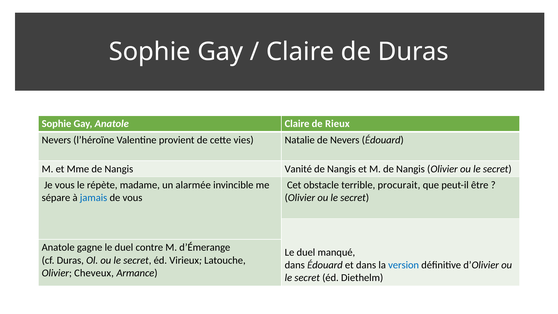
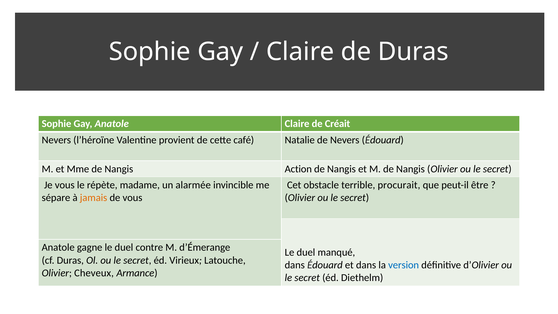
Rieux: Rieux -> Créait (338, 124)
vies: vies -> café (244, 140)
Vanité: Vanité -> Action (298, 169)
jamais colour: blue -> orange (94, 198)
